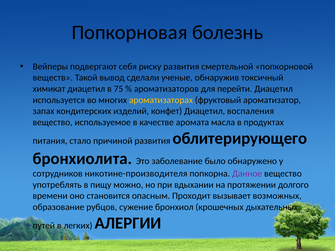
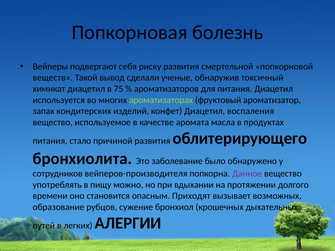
для перейти: перейти -> питания (235, 89)
ароматизаторах colour: yellow -> light green (161, 100)
никотине-производителя: никотине-производителя -> вейперов-производителя (136, 174)
Проходит: Проходит -> Приходят (191, 196)
